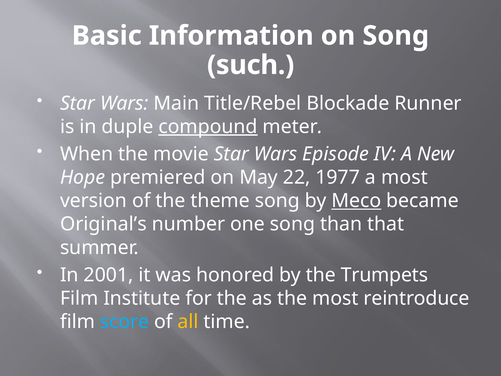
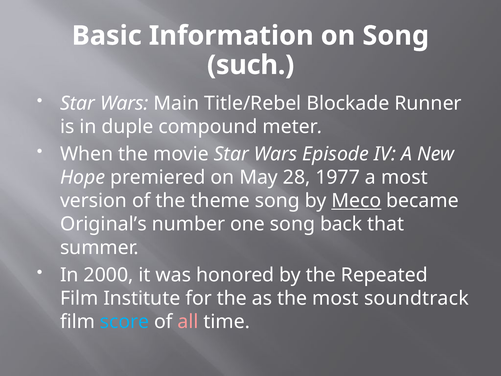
compound underline: present -> none (208, 127)
22: 22 -> 28 (297, 177)
than: than -> back (341, 224)
2001: 2001 -> 2000 (109, 275)
Trumpets: Trumpets -> Repeated (384, 275)
reintroduce: reintroduce -> soundtrack (416, 298)
all colour: yellow -> pink (188, 322)
